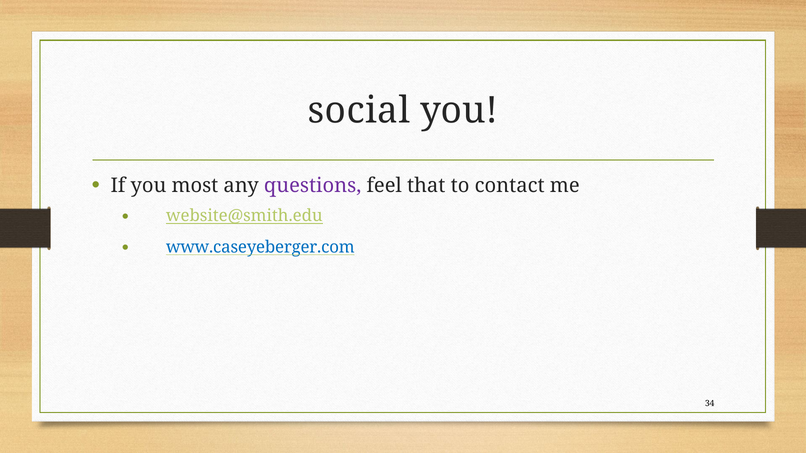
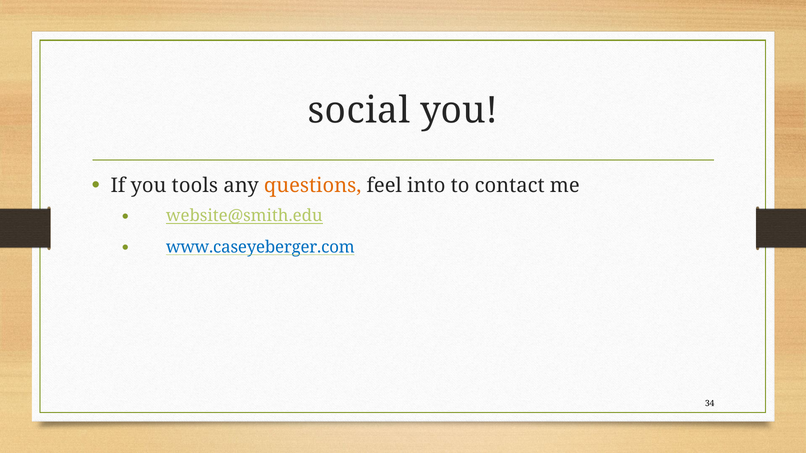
most: most -> tools (195, 186)
questions colour: purple -> orange (313, 186)
that: that -> into (426, 186)
